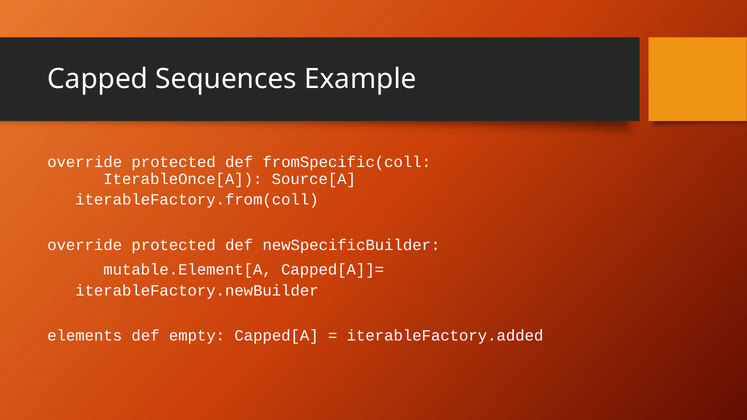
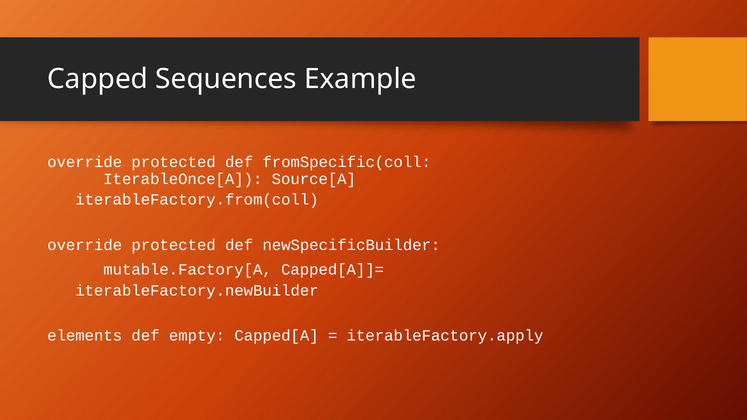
mutable.Element[A: mutable.Element[A -> mutable.Factory[A (188, 270)
iterableFactory.added: iterableFactory.added -> iterableFactory.apply (445, 336)
